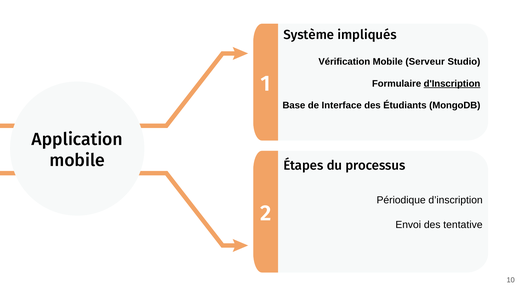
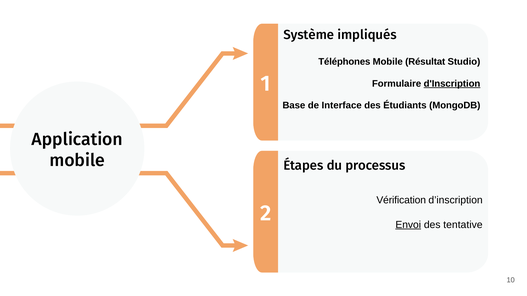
Vérification: Vérification -> Téléphones (344, 62)
Serveur: Serveur -> Résultat (425, 62)
Périodique: Périodique -> Vérification (401, 200)
Envoi underline: none -> present (408, 225)
